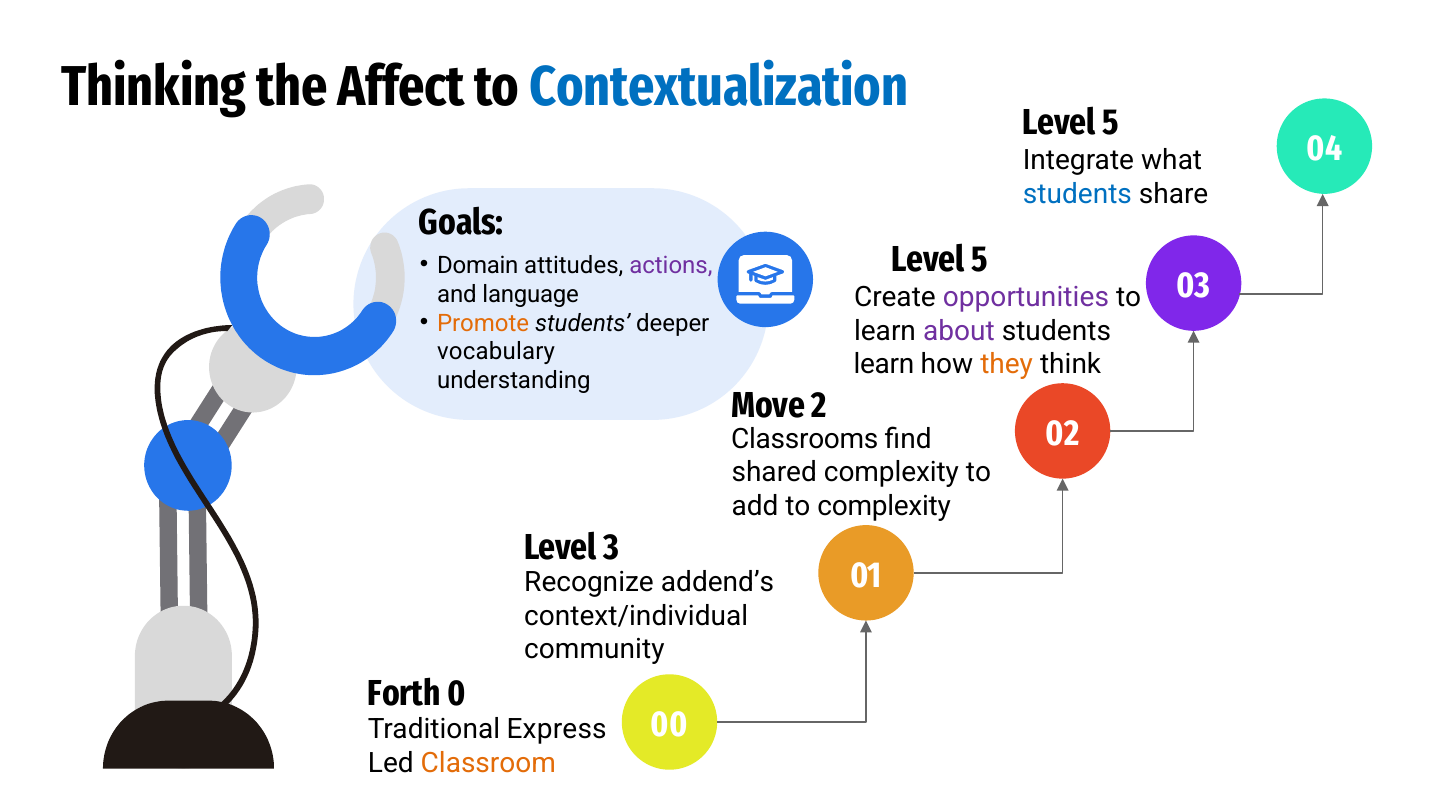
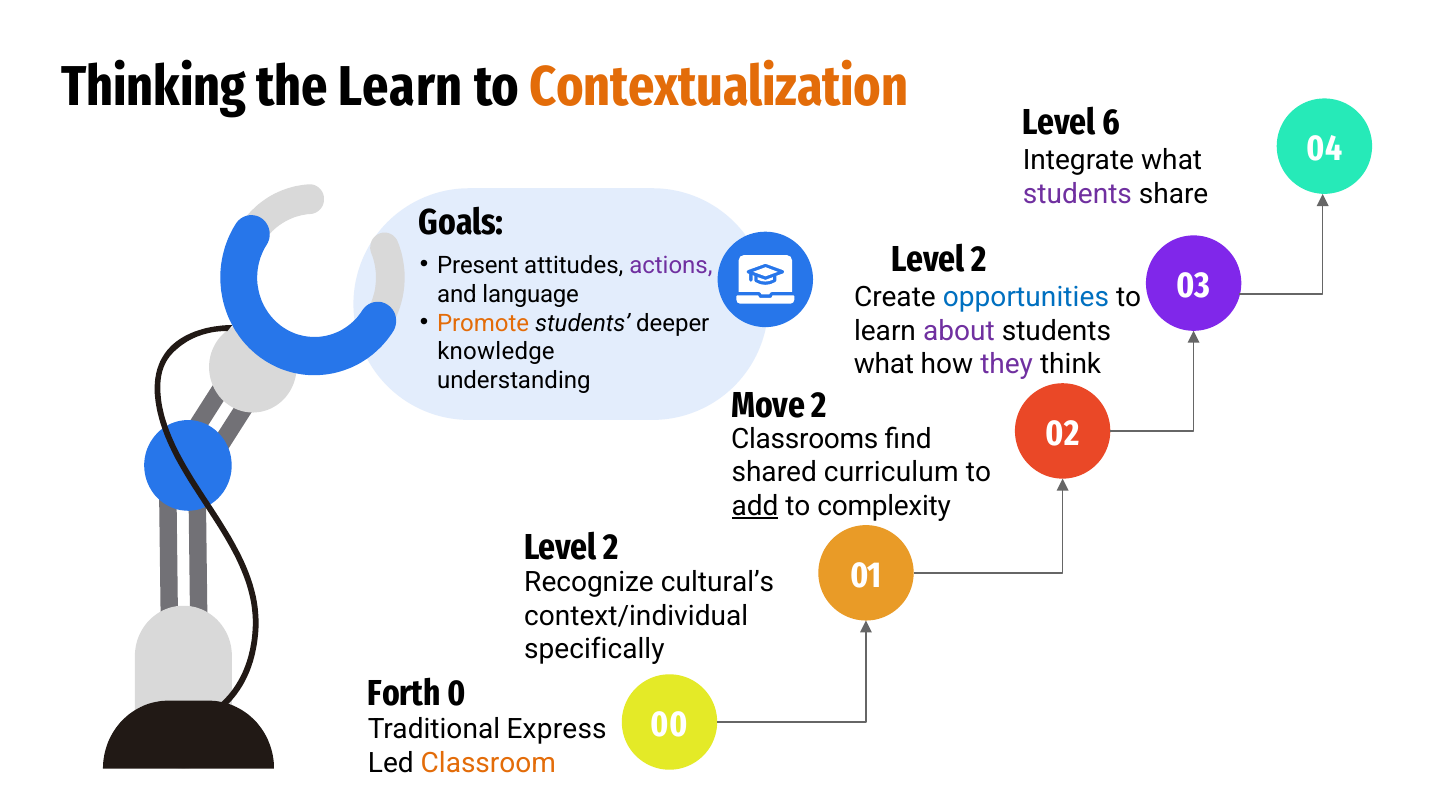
the Affect: Affect -> Learn (401, 87)
Contextualization colour: blue -> orange (719, 87)
5: 5 -> 6 (1111, 123)
students colour: blue -> purple (1077, 194)
5: 5 -> 2 (979, 259)
Domain: Domain -> Present (478, 265)
opportunities colour: purple -> blue (1026, 297)
vocabulary: vocabulary -> knowledge (496, 352)
learn: learn -> what (884, 364)
they colour: orange -> purple (1007, 364)
shared complexity: complexity -> curriculum (891, 472)
add underline: none -> present (755, 506)
3: 3 -> 2 (611, 548)
addend’s: addend’s -> cultural’s (718, 582)
community: community -> specifically (594, 649)
